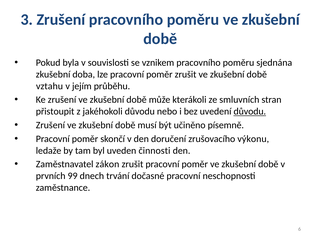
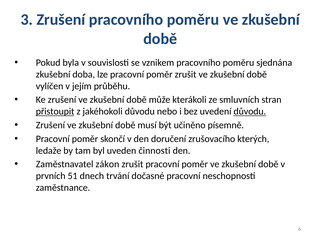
vztahu: vztahu -> vylíčen (50, 86)
přistoupit underline: none -> present (55, 111)
výkonu: výkonu -> kterých (253, 139)
99: 99 -> 51 (73, 176)
